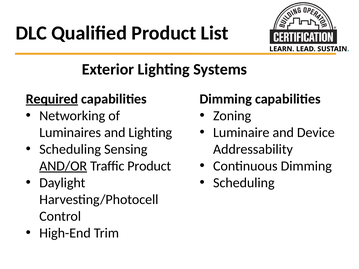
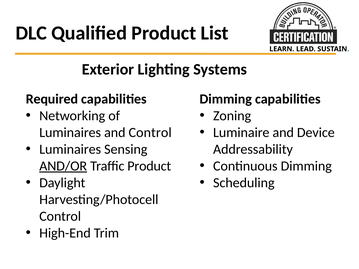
Required underline: present -> none (52, 99)
and Lighting: Lighting -> Control (150, 133)
Scheduling: Scheduling -> Luminaires (70, 149)
